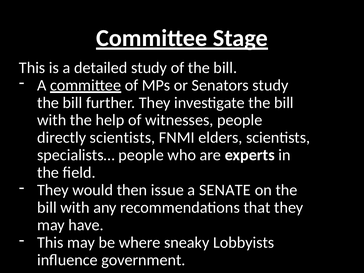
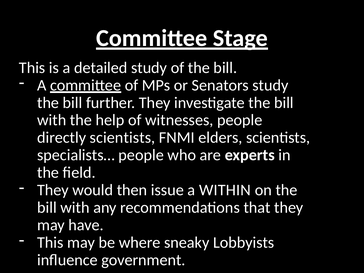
SENATE: SENATE -> WITHIN (225, 190)
